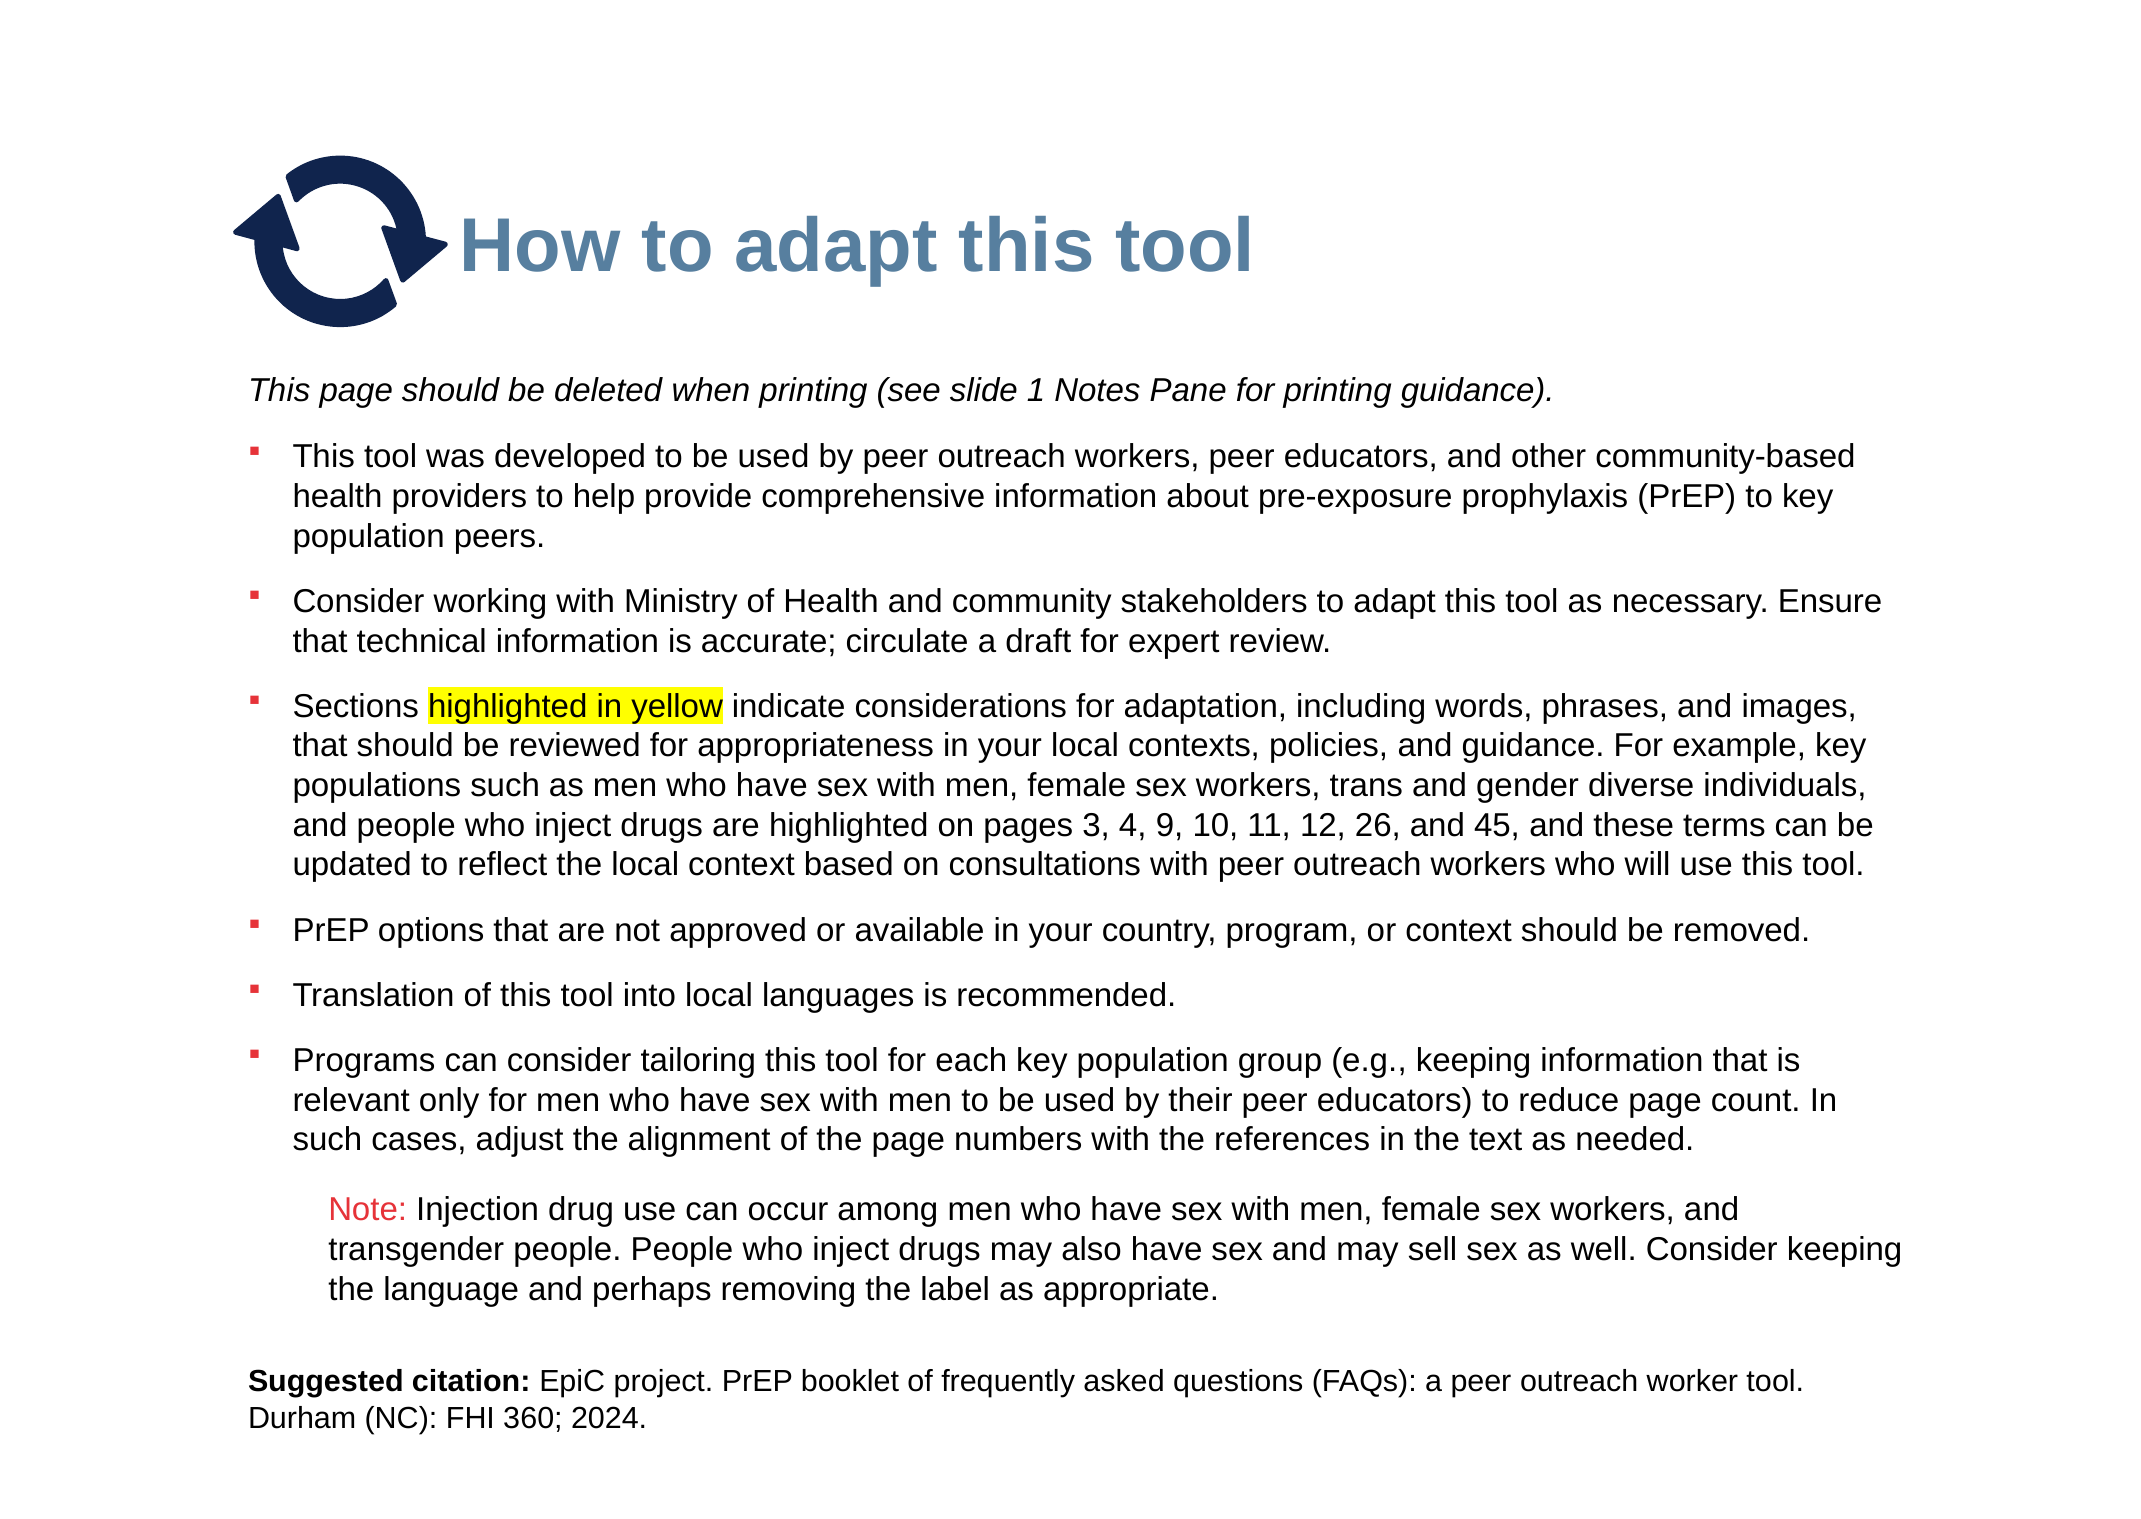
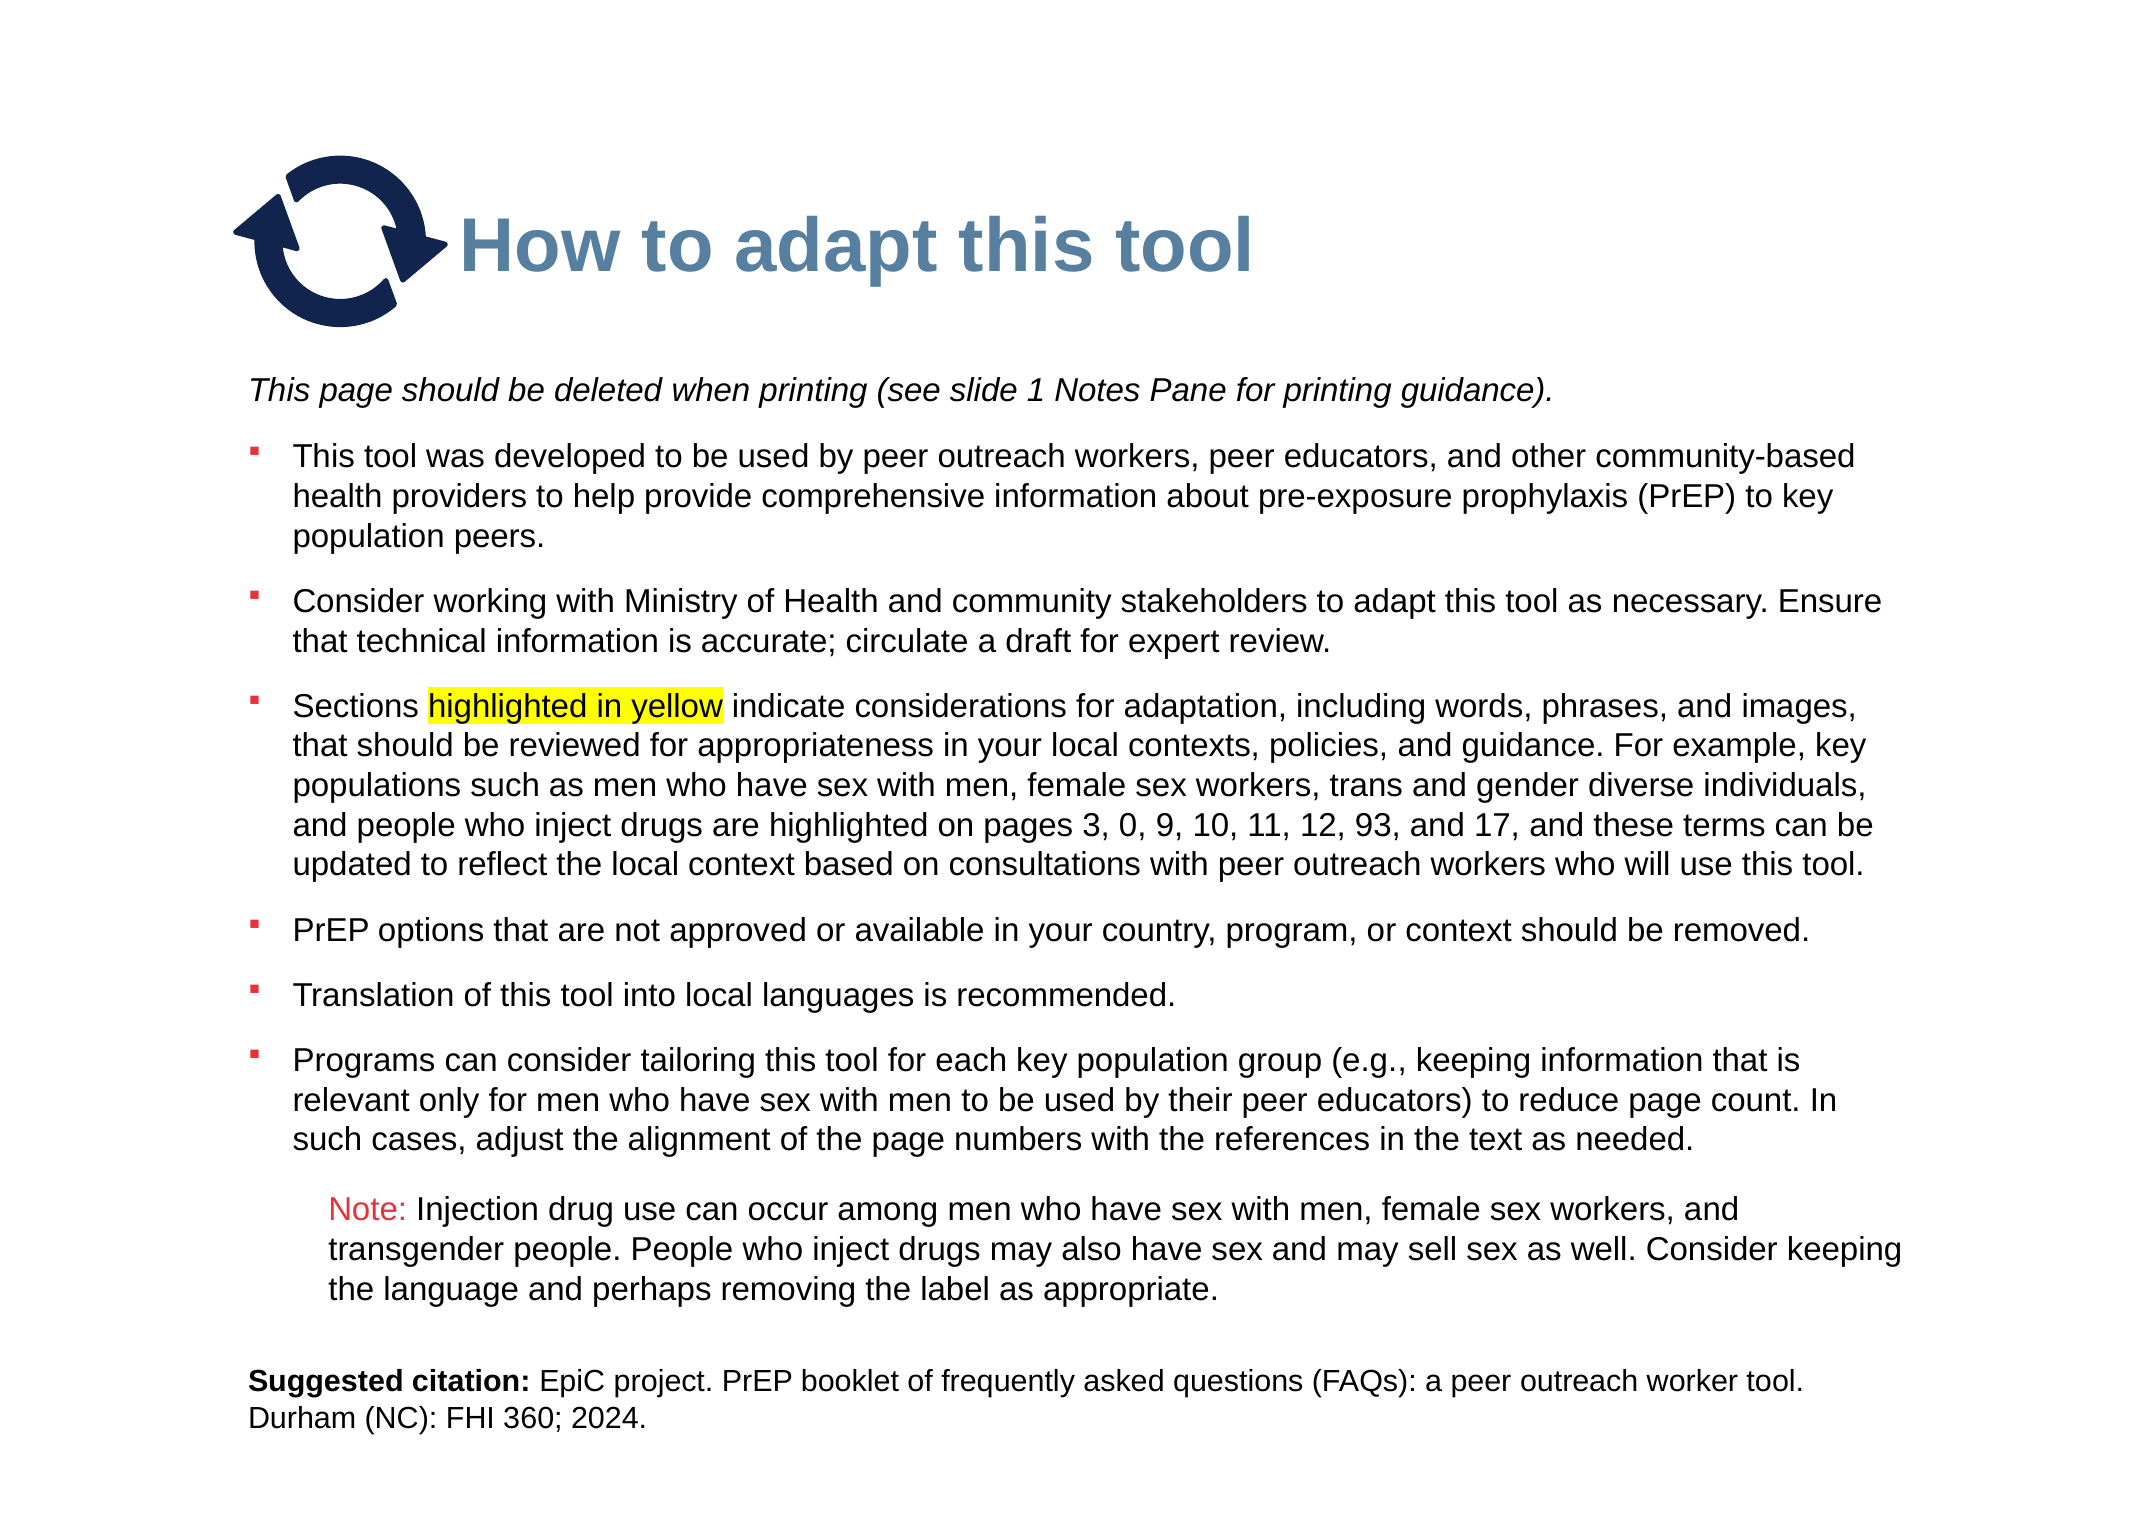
4: 4 -> 0 (1133, 825)
26: 26 -> 93 (1378, 825)
45: 45 -> 17 (1497, 825)
